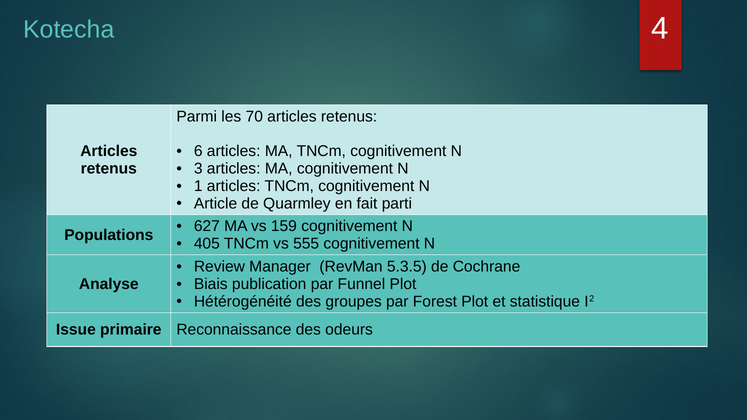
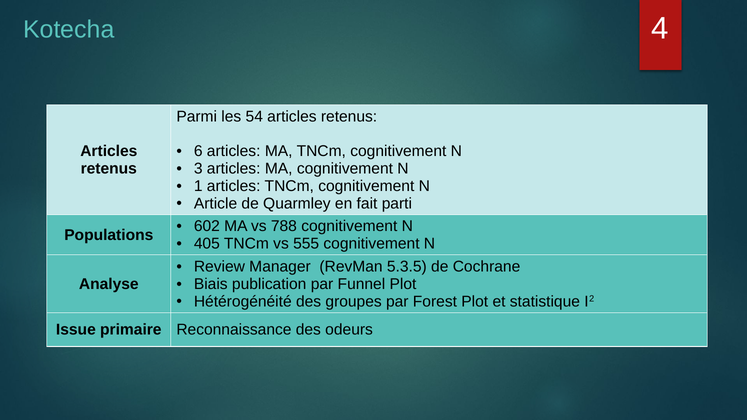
70: 70 -> 54 (254, 117)
627: 627 -> 602 (207, 226)
159: 159 -> 788 (284, 226)
